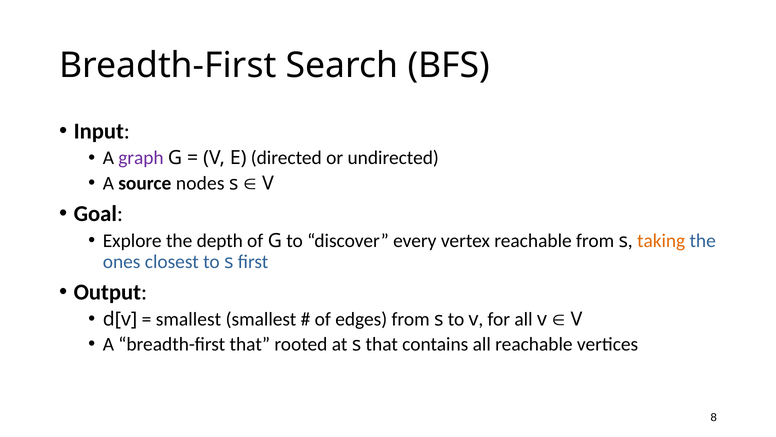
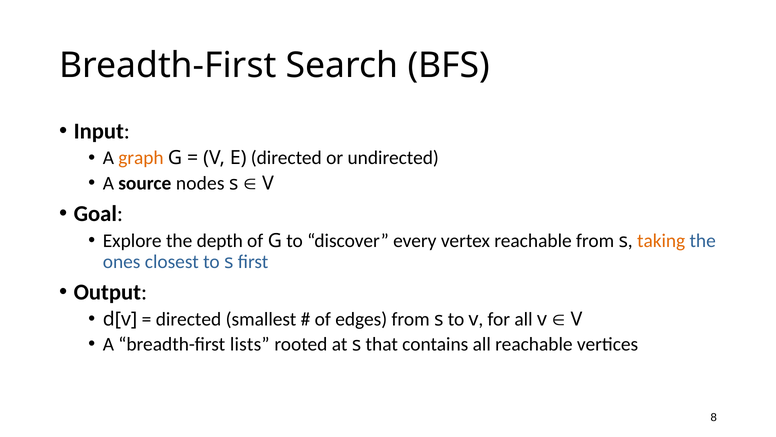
graph colour: purple -> orange (141, 158)
smallest: smallest -> directed (189, 319)
breadth-first that: that -> lists (250, 344)
